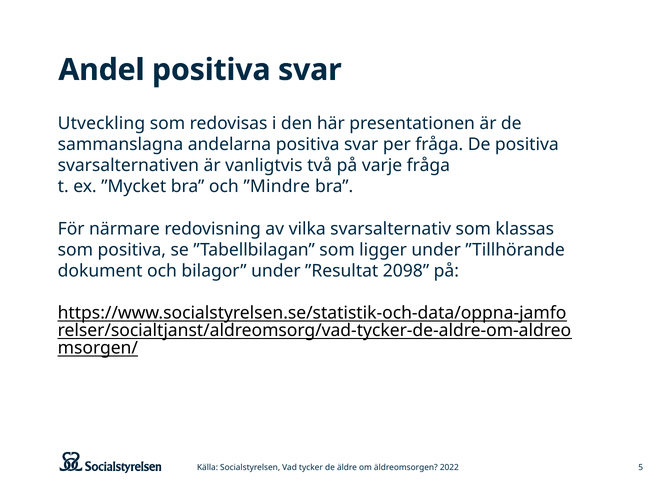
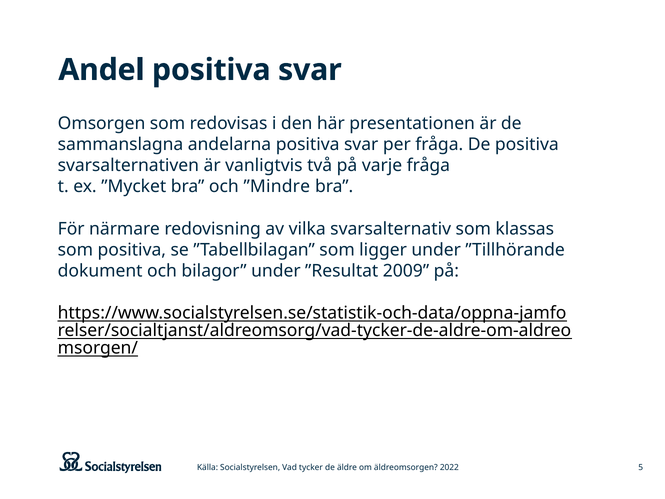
Utveckling: Utveckling -> Omsorgen (102, 123)
2098: 2098 -> 2009 (406, 271)
